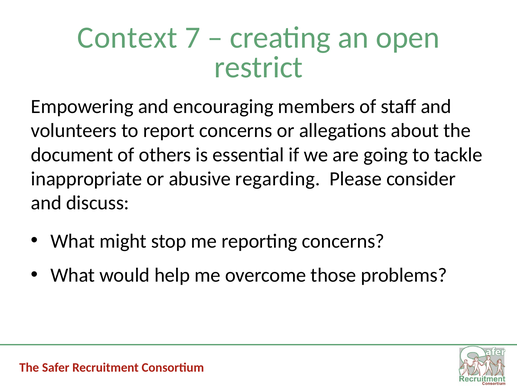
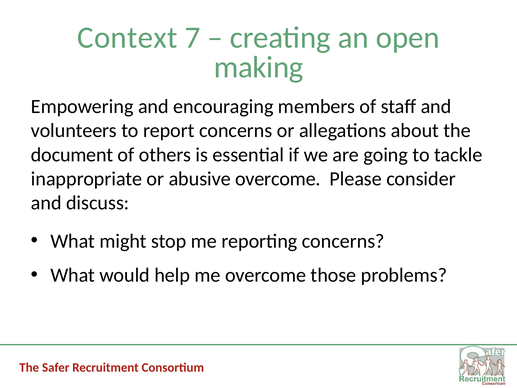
restrict: restrict -> making (259, 67)
abusive regarding: regarding -> overcome (278, 179)
